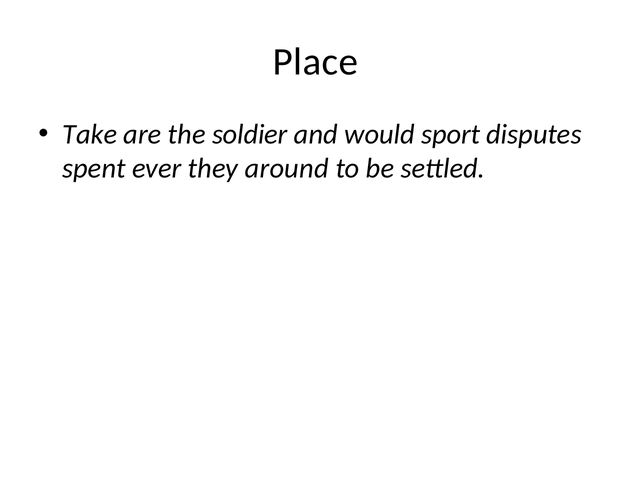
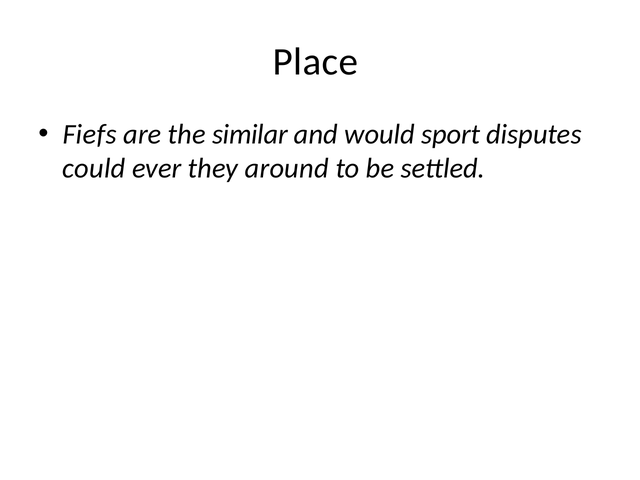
Take: Take -> Fiefs (90, 134)
soldier: soldier -> similar (250, 134)
spent: spent -> could (94, 168)
